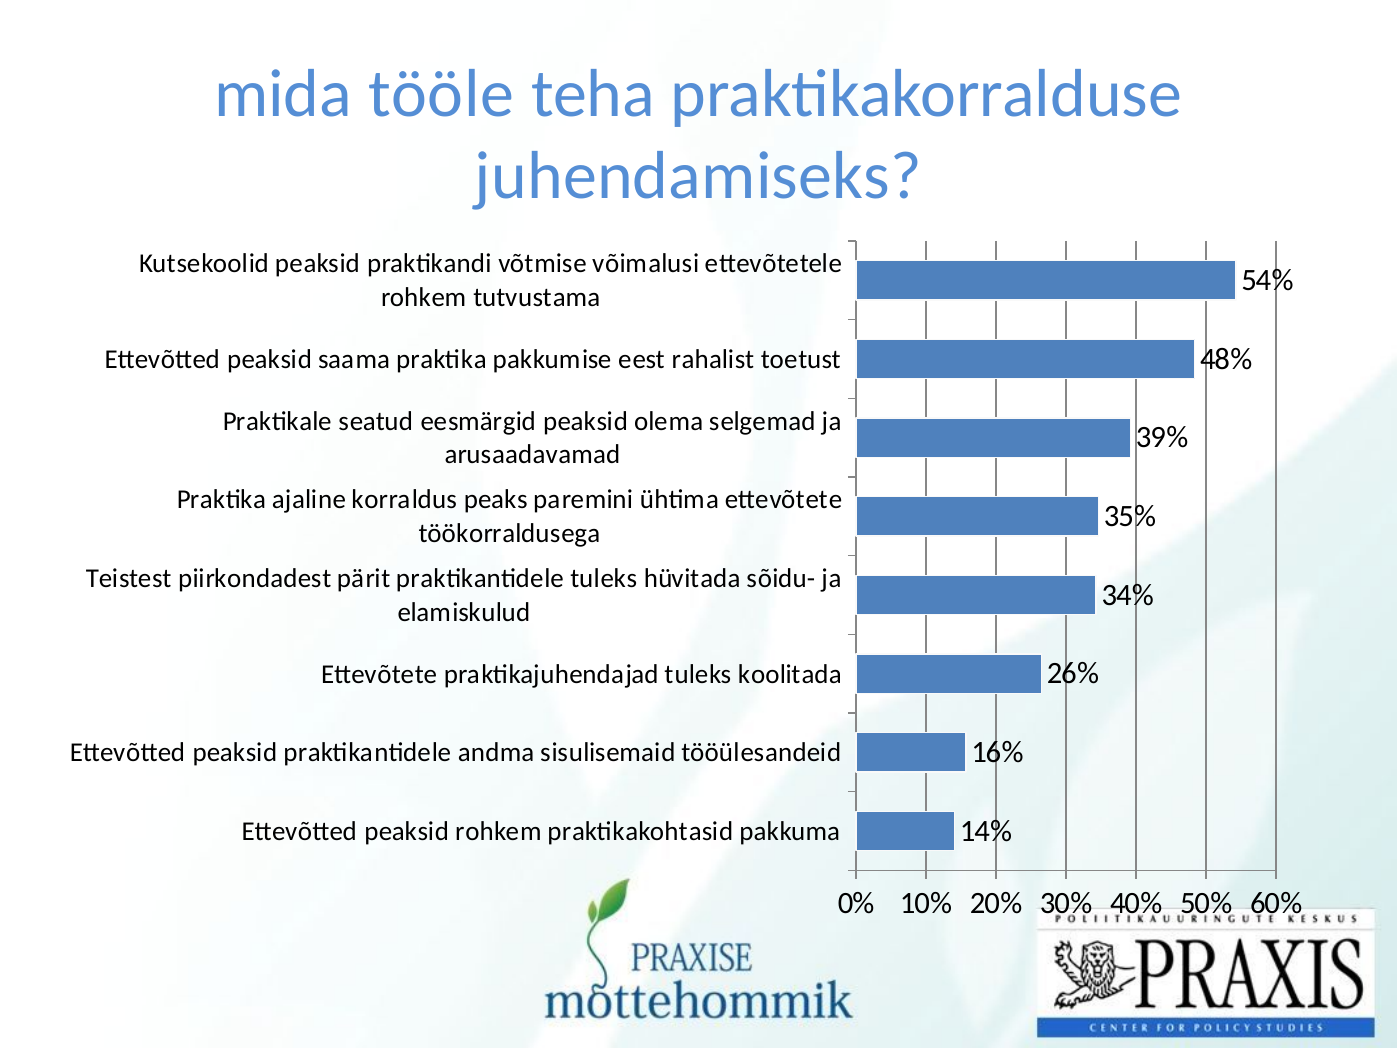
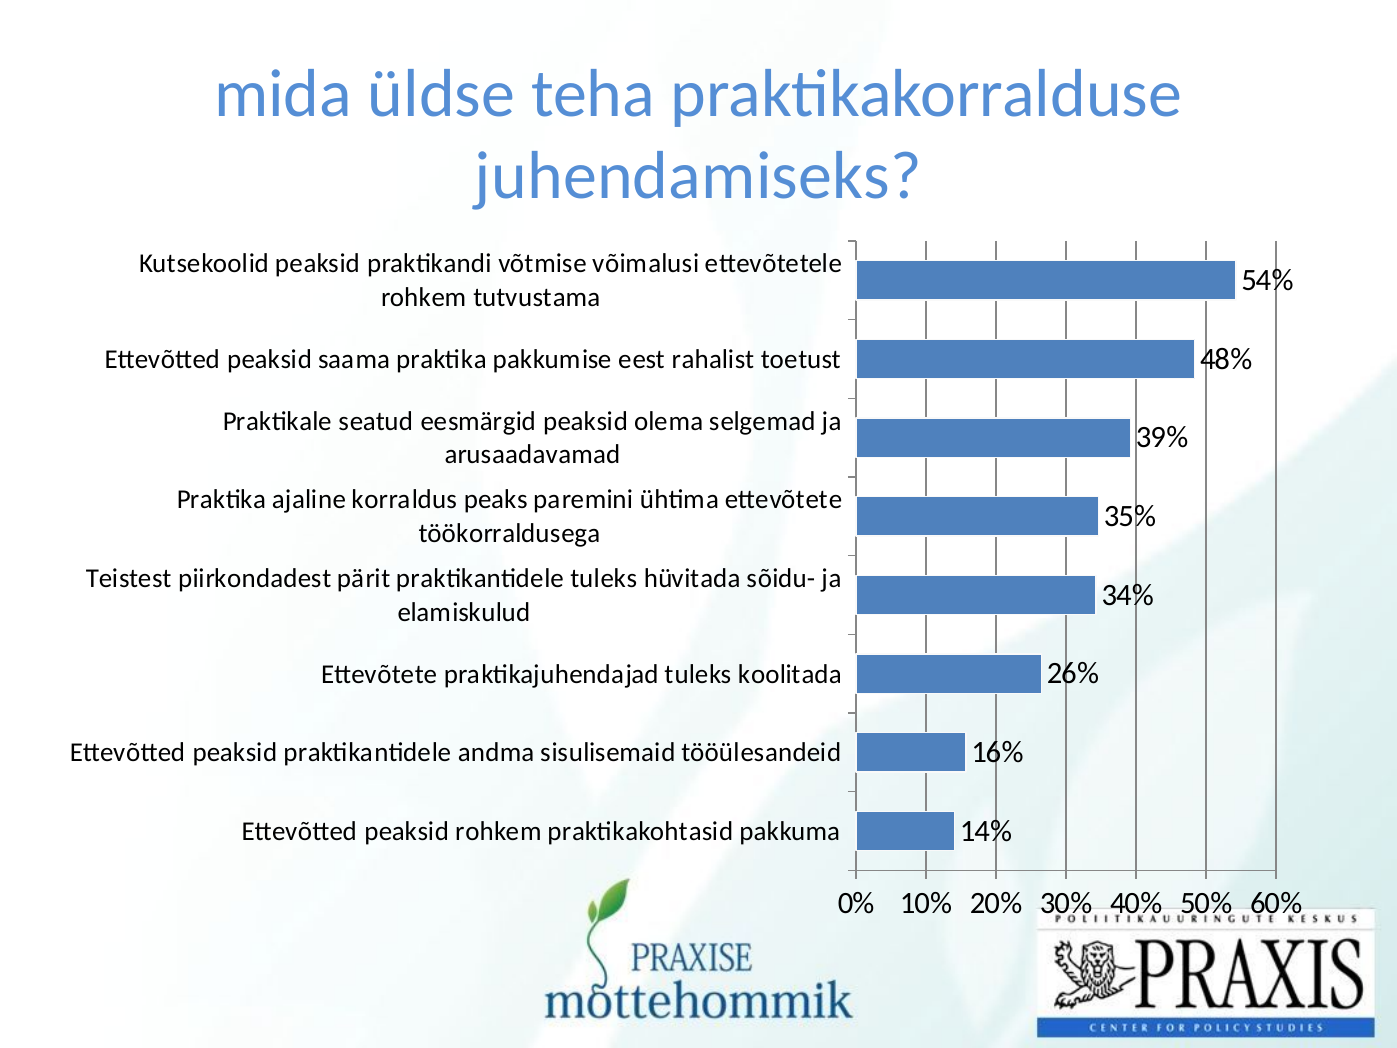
tööle: tööle -> üldse (441, 94)
